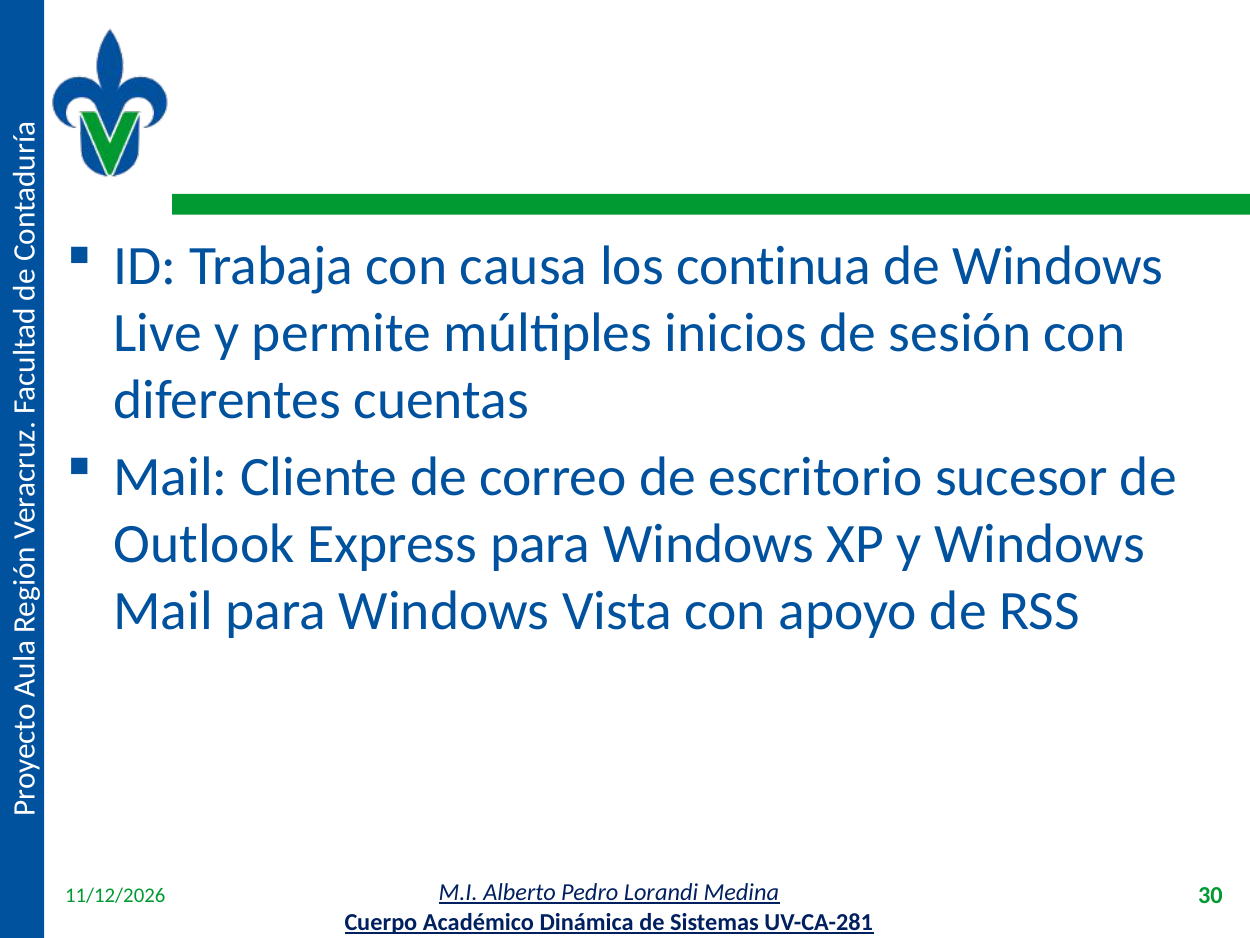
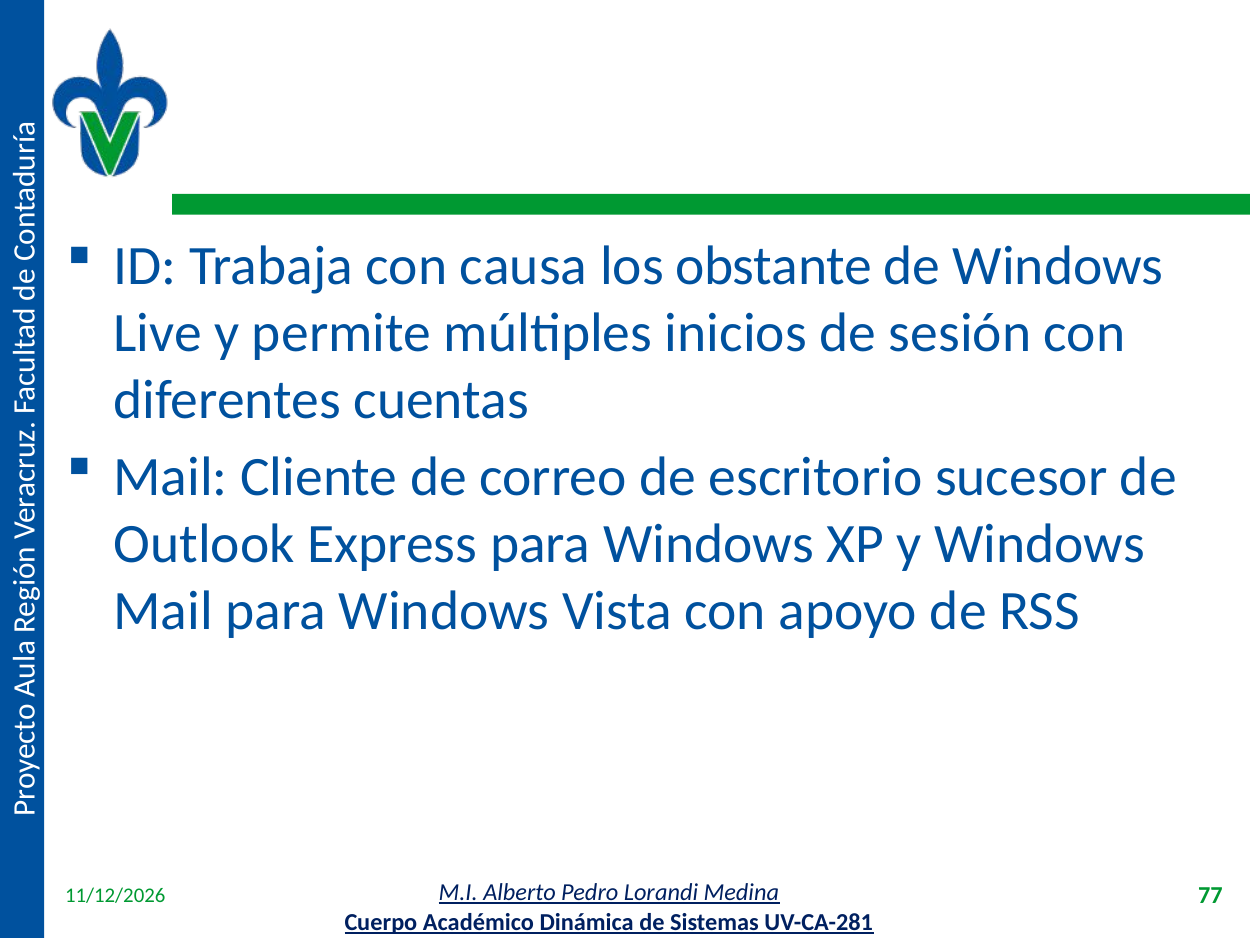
continua: continua -> obstante (774, 266)
30: 30 -> 77 (1210, 895)
